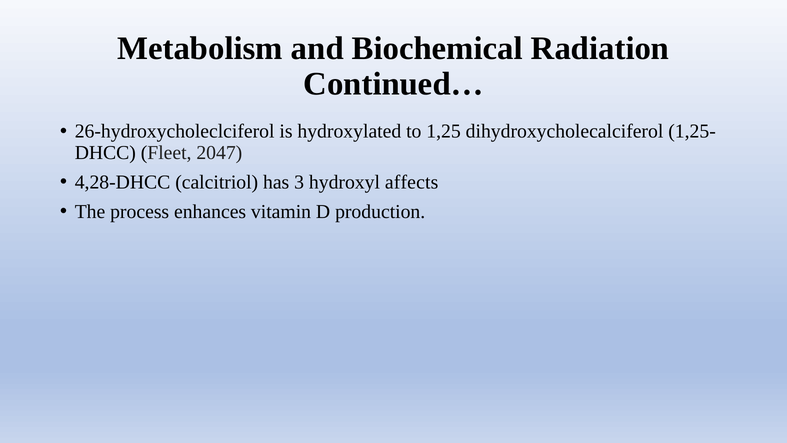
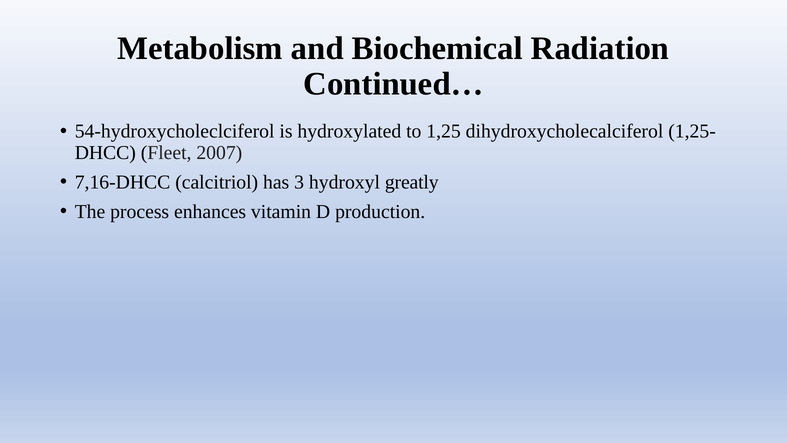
26-hydroxycholeclciferol: 26-hydroxycholeclciferol -> 54-hydroxycholeclciferol (175, 131)
2047: 2047 -> 2007 (219, 153)
4,28-DHCC: 4,28-DHCC -> 7,16-DHCC (123, 182)
affects: affects -> greatly (412, 182)
